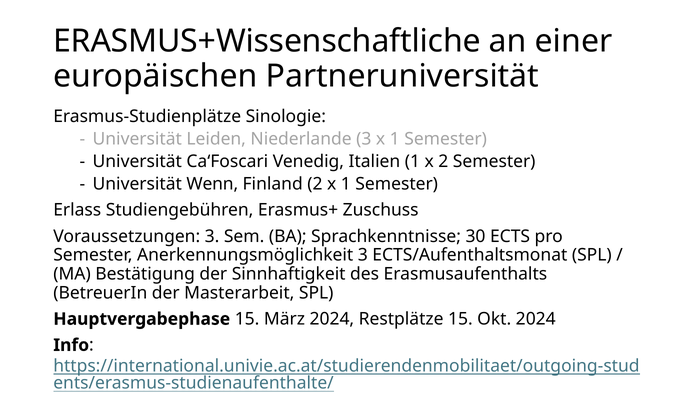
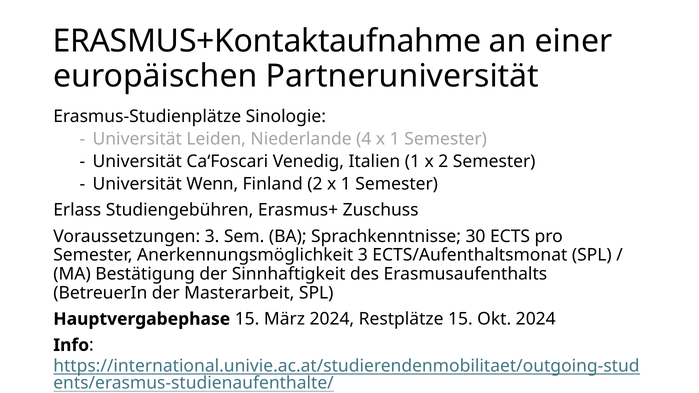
ERASMUS+Wissenschaftliche: ERASMUS+Wissenschaftliche -> ERASMUS+Kontaktaufnahme (267, 41)
Niederlande 3: 3 -> 4 (364, 139)
